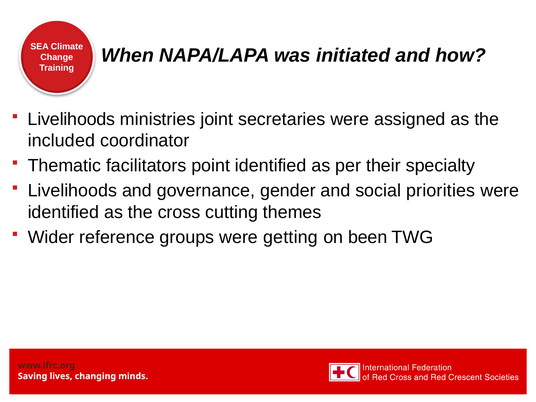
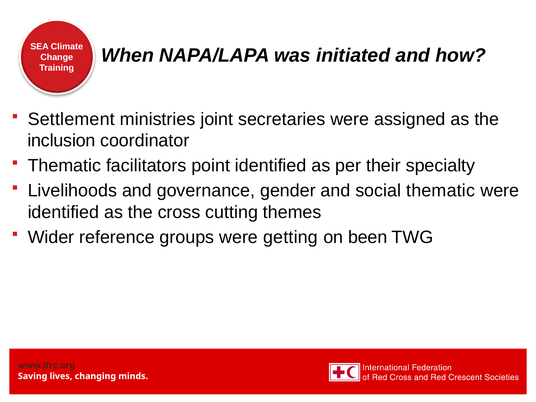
Livelihoods: Livelihoods -> Settlement (71, 119)
included: included -> inclusion (61, 141)
social priorities: priorities -> thematic (441, 191)
